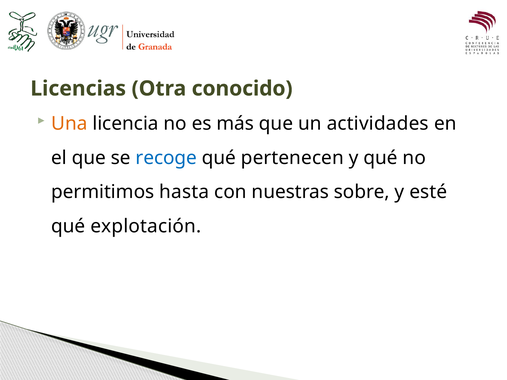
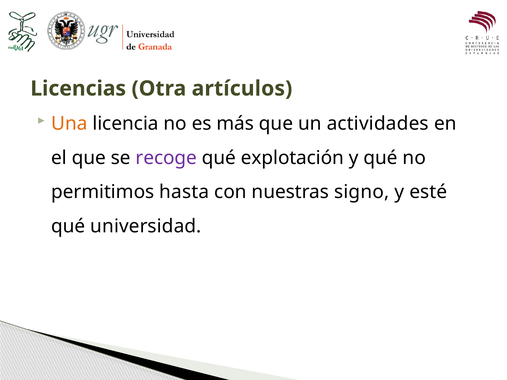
conocido: conocido -> artículos (242, 89)
recoge colour: blue -> purple (166, 158)
pertenecen: pertenecen -> explotación (292, 158)
sobre: sobre -> signo (362, 192)
explotación: explotación -> universidad (146, 226)
